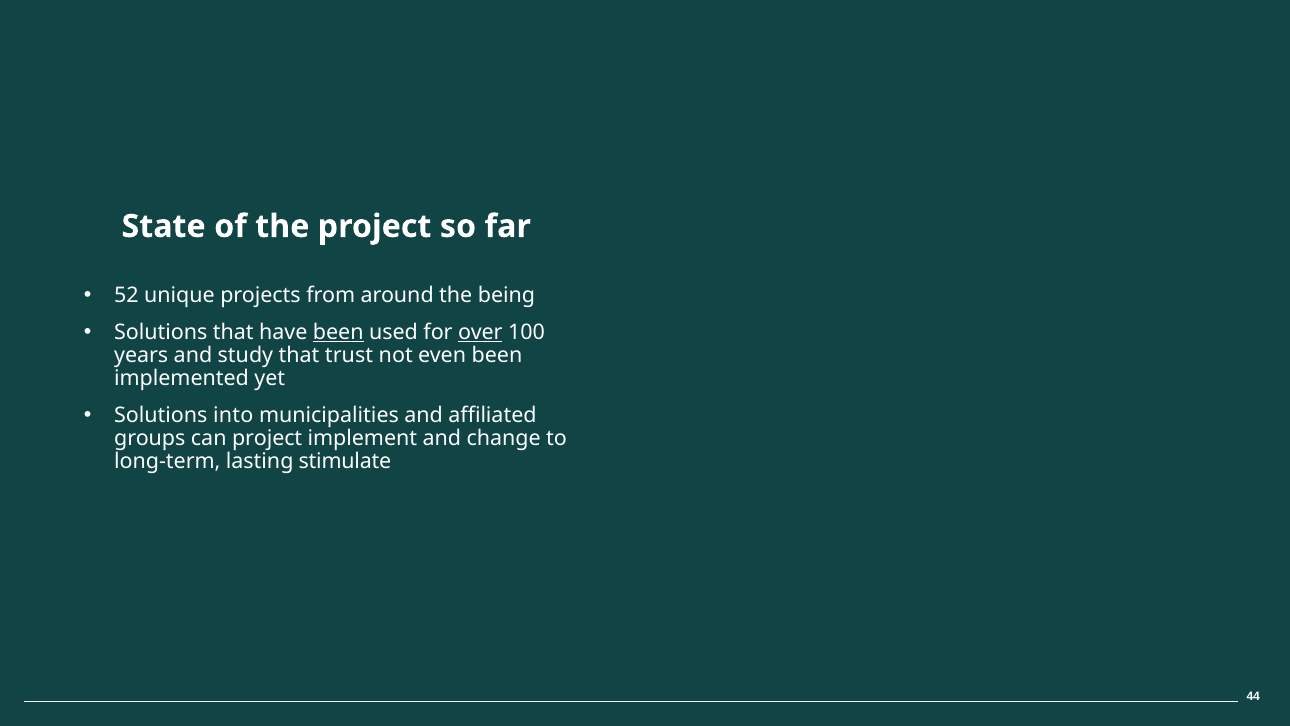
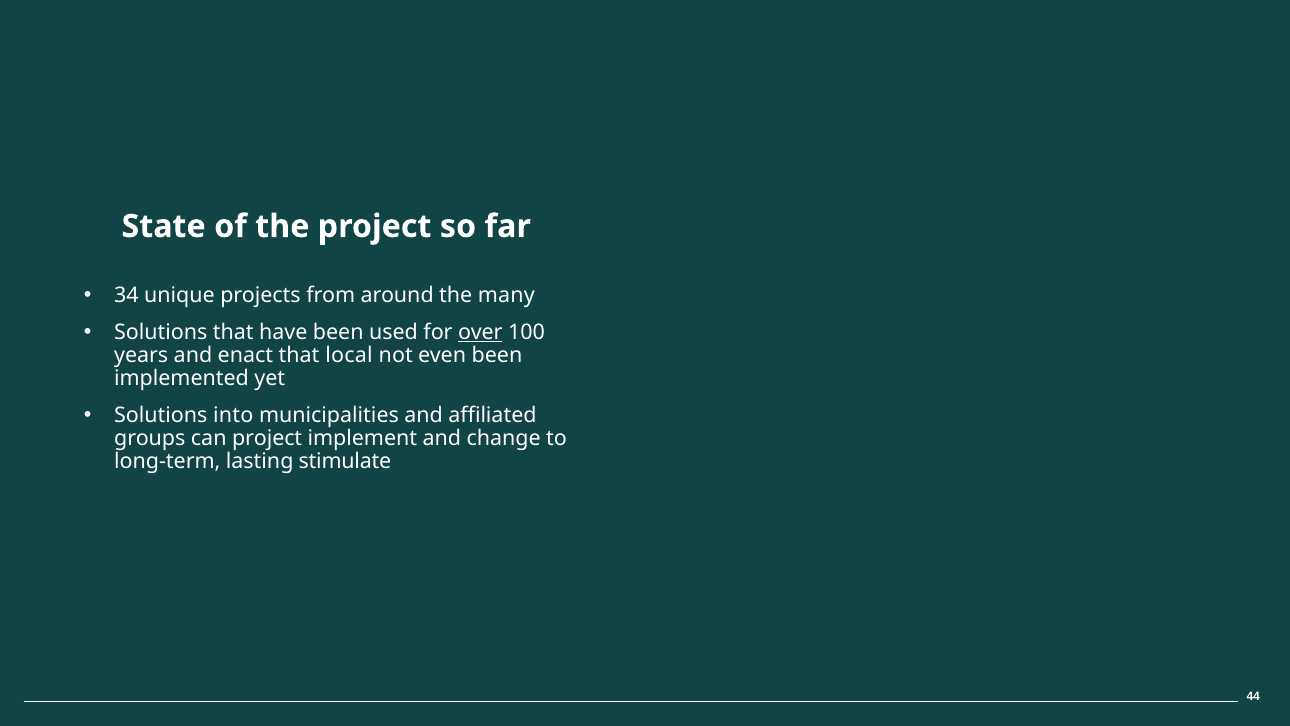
52: 52 -> 34 (126, 295)
being: being -> many (506, 295)
been underline: present -> none (338, 332)
study: study -> enact (245, 355)
trust: trust -> local (349, 355)
